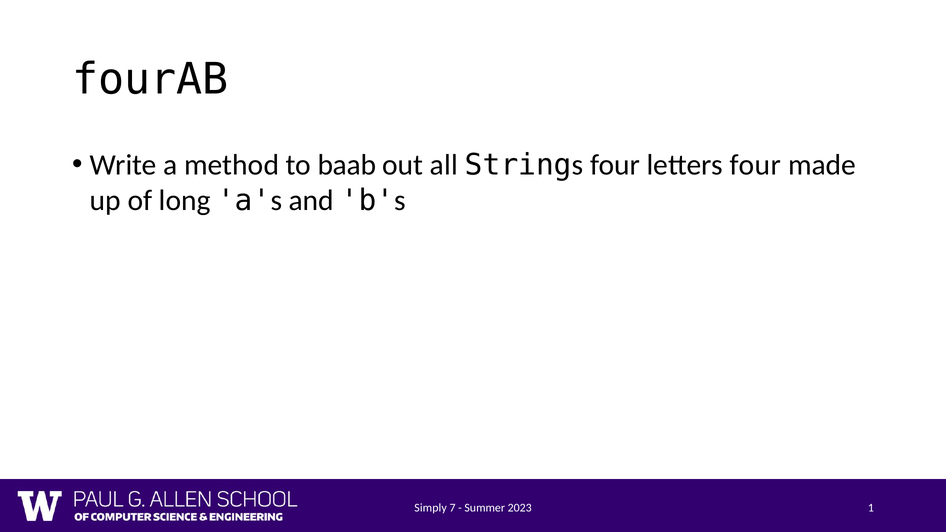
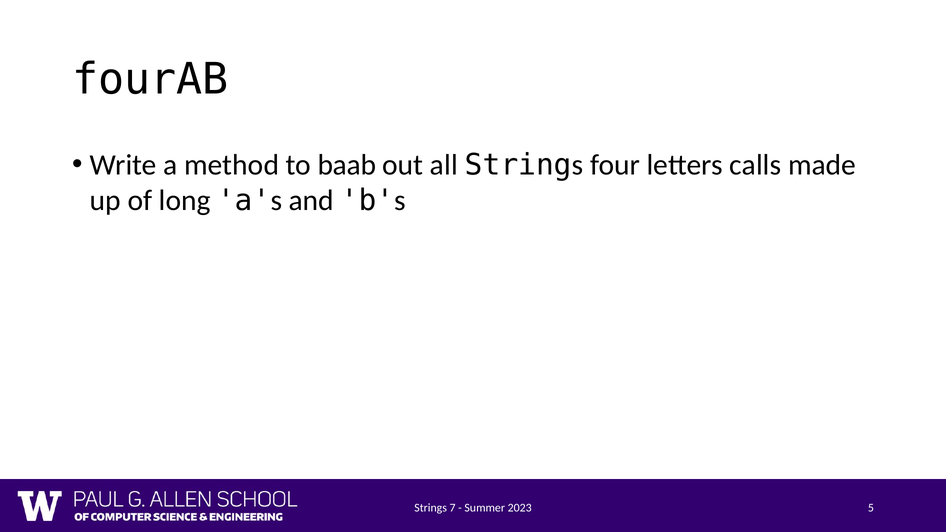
letters four: four -> calls (755, 165)
Simply: Simply -> Strings (431, 508)
1: 1 -> 5 (871, 508)
